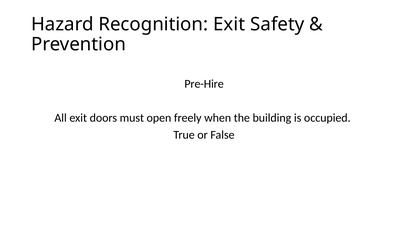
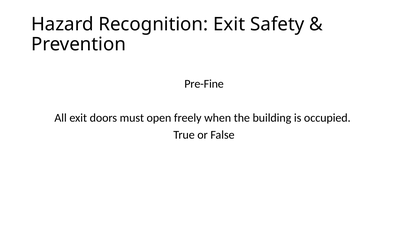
Pre-Hire: Pre-Hire -> Pre-Fine (204, 84)
